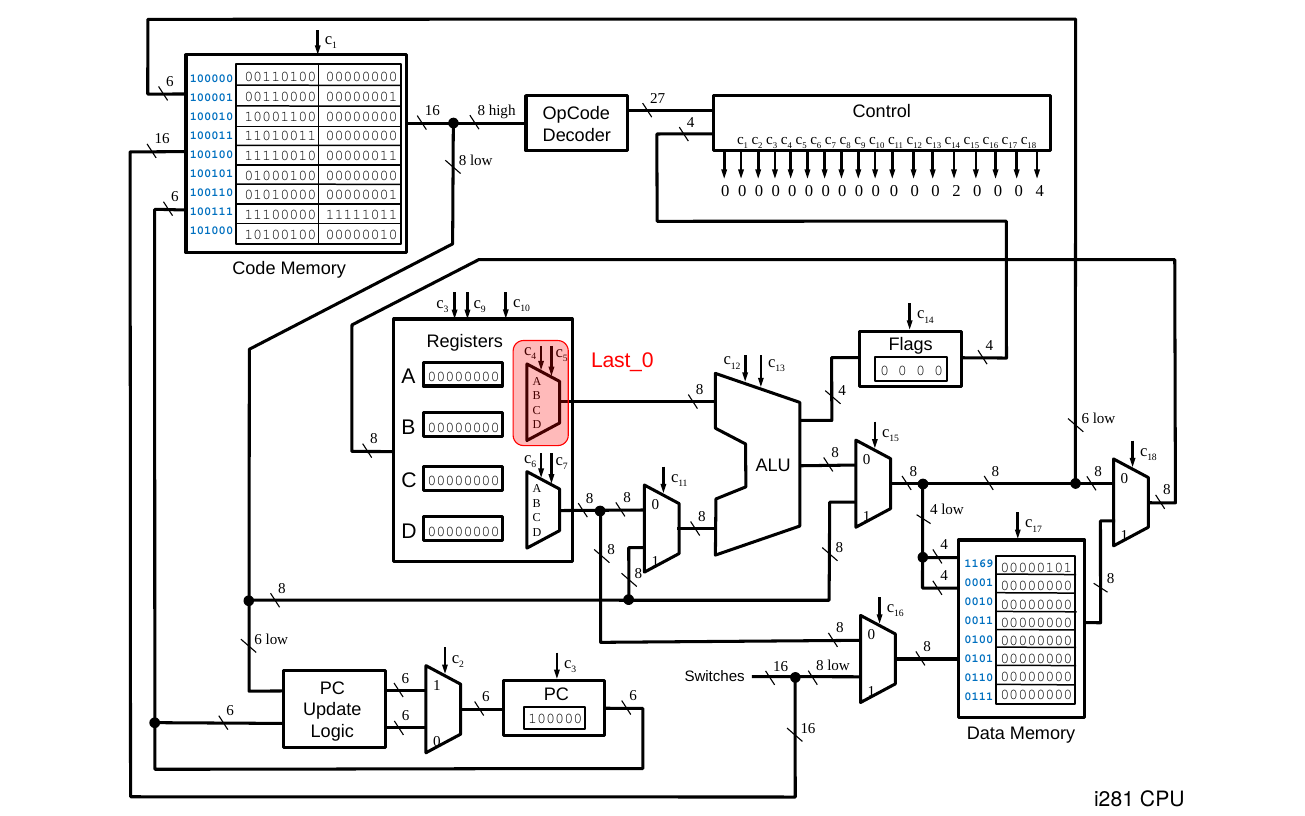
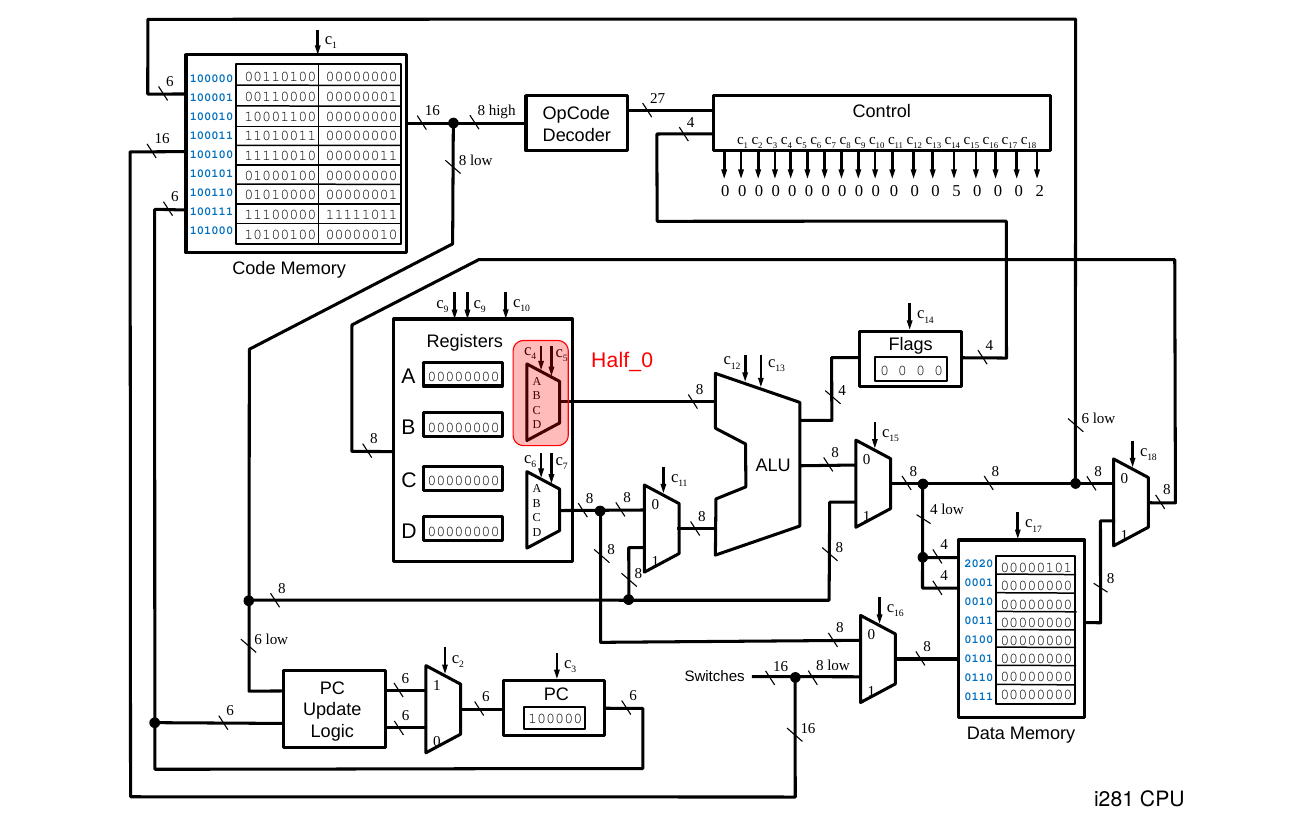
0 2: 2 -> 5 (956, 191)
0 4: 4 -> 2 (1040, 191)
3: 3 -> 9 (446, 309)
Last_0: Last_0 -> Half_0 (622, 360)
1169: 1169 -> 2020 (979, 564)
